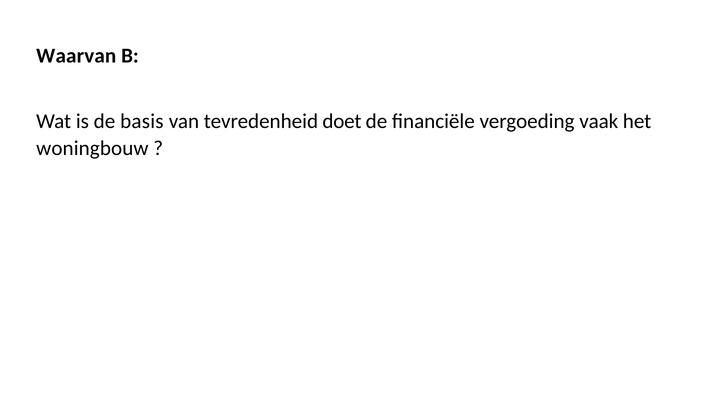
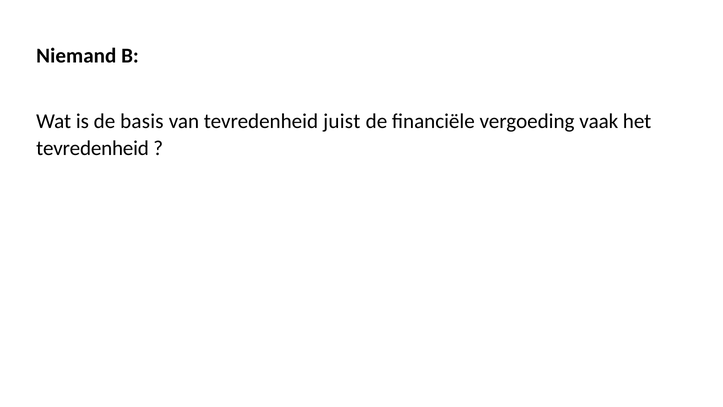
Waarvan: Waarvan -> Niemand (76, 56)
doet: doet -> juist (342, 121)
woningbouw: woningbouw -> tevredenheid (93, 148)
